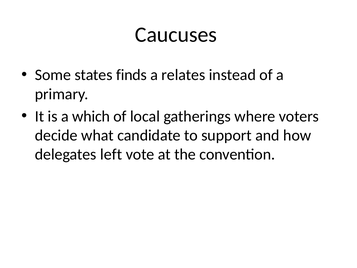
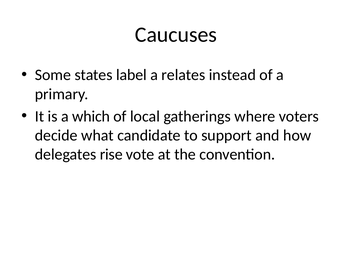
finds: finds -> label (131, 75)
left: left -> rise (111, 154)
